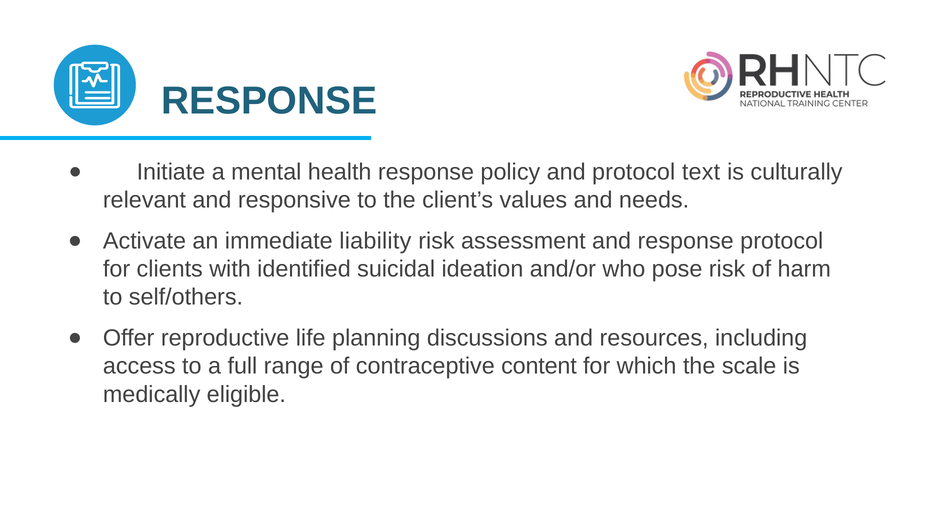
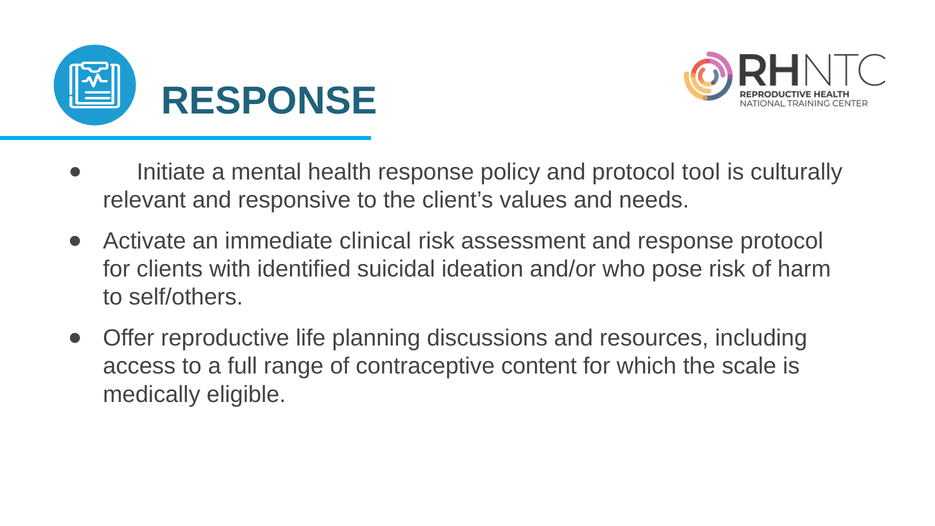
text: text -> tool (701, 172)
liability: liability -> clinical (375, 241)
